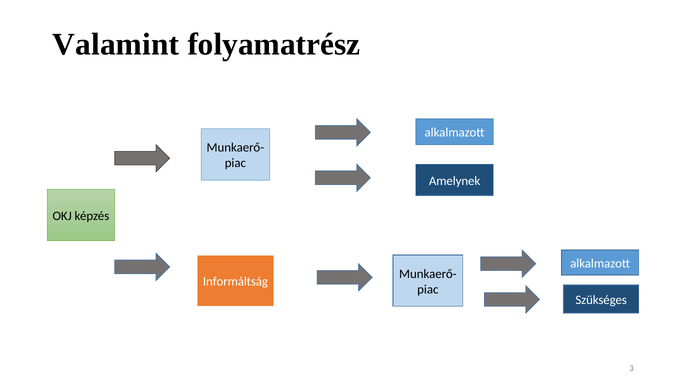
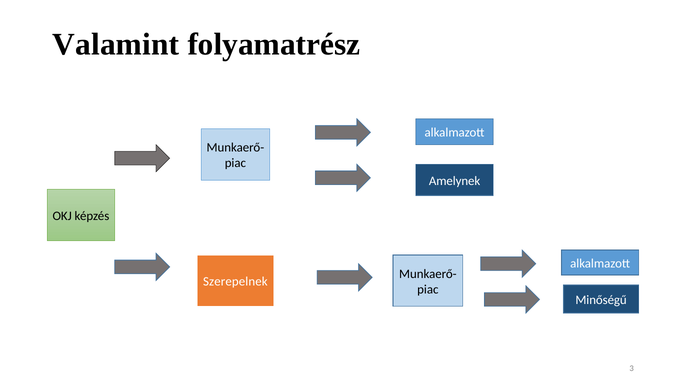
Informáltság: Informáltság -> Szerepelnek (235, 281)
Szükséges: Szükséges -> Minőségű (601, 300)
